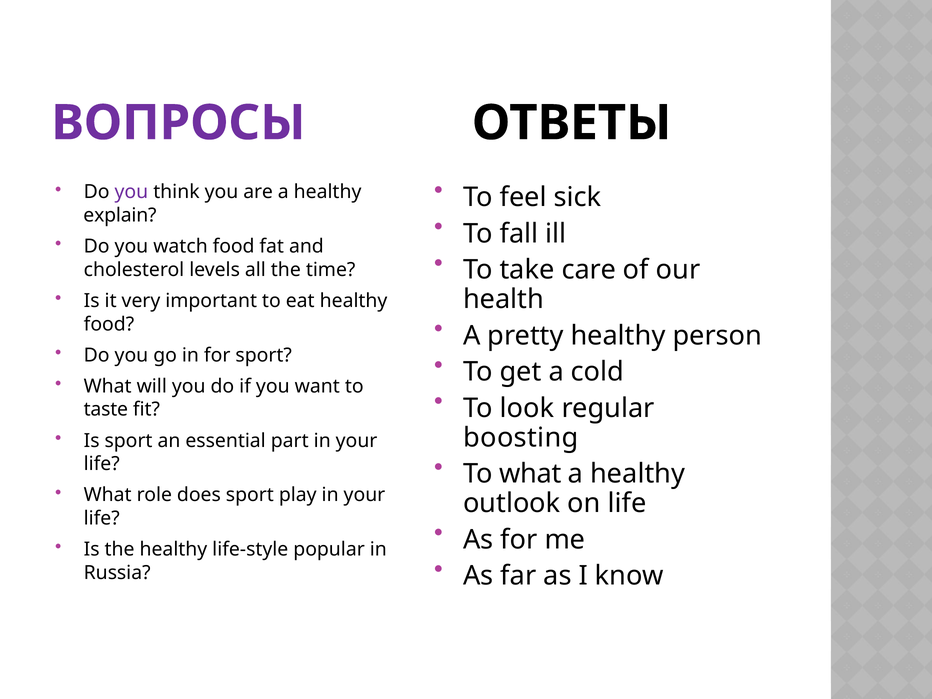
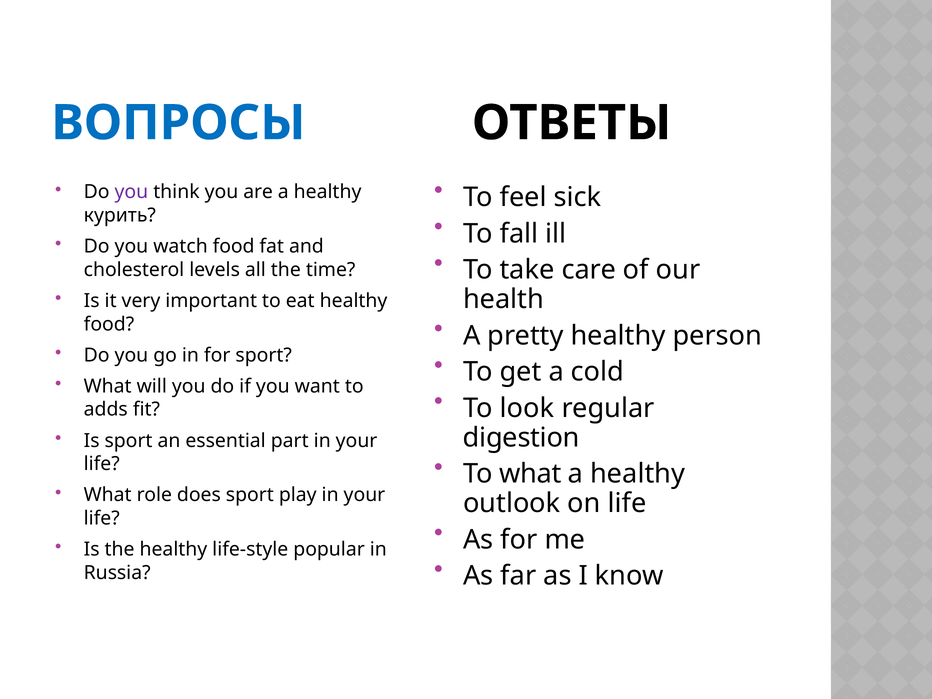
ВОПРОСЫ colour: purple -> blue (178, 123)
explain: explain -> курить (120, 215)
taste: taste -> adds (106, 410)
boosting: boosting -> digestion (521, 438)
